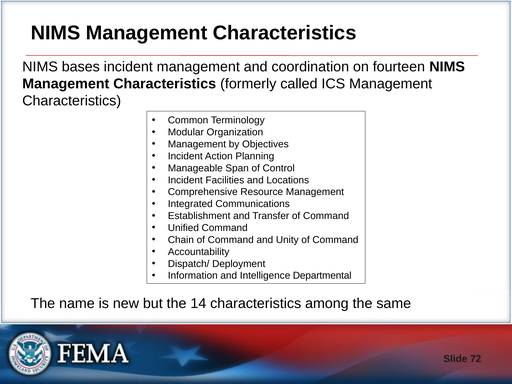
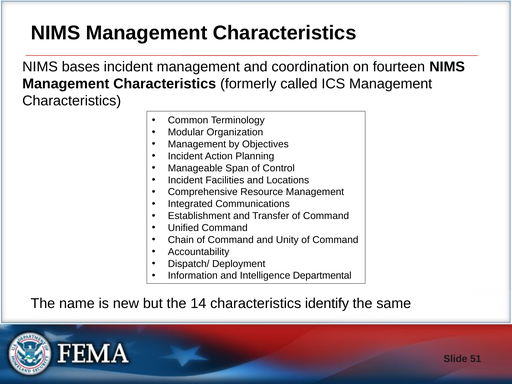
among: among -> identify (327, 304)
72: 72 -> 51 (476, 359)
